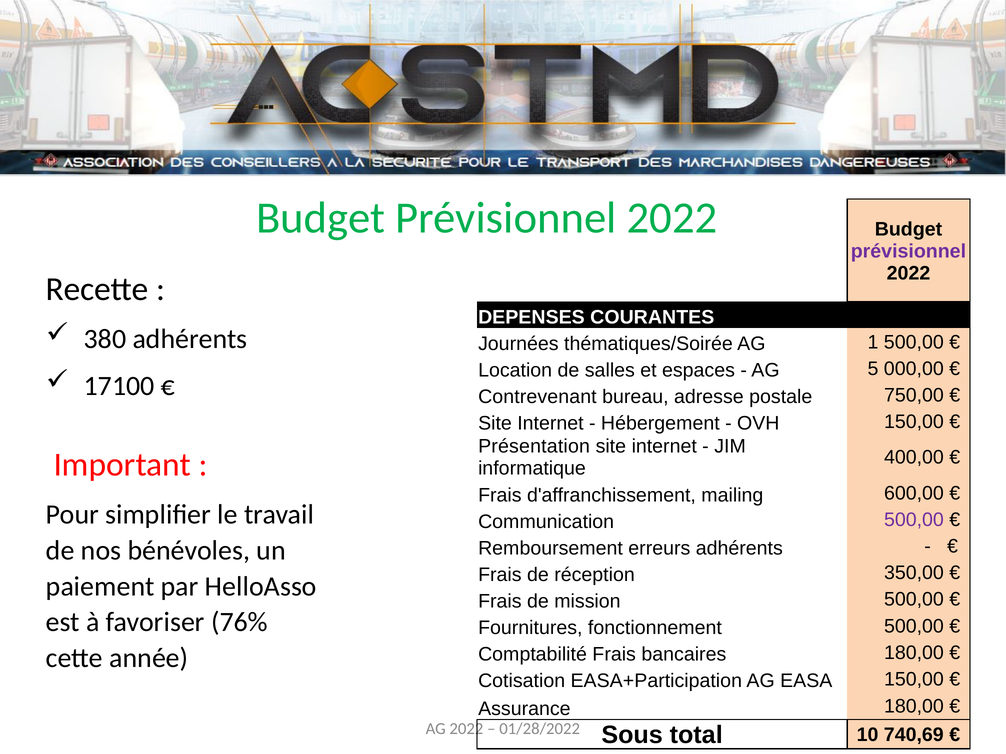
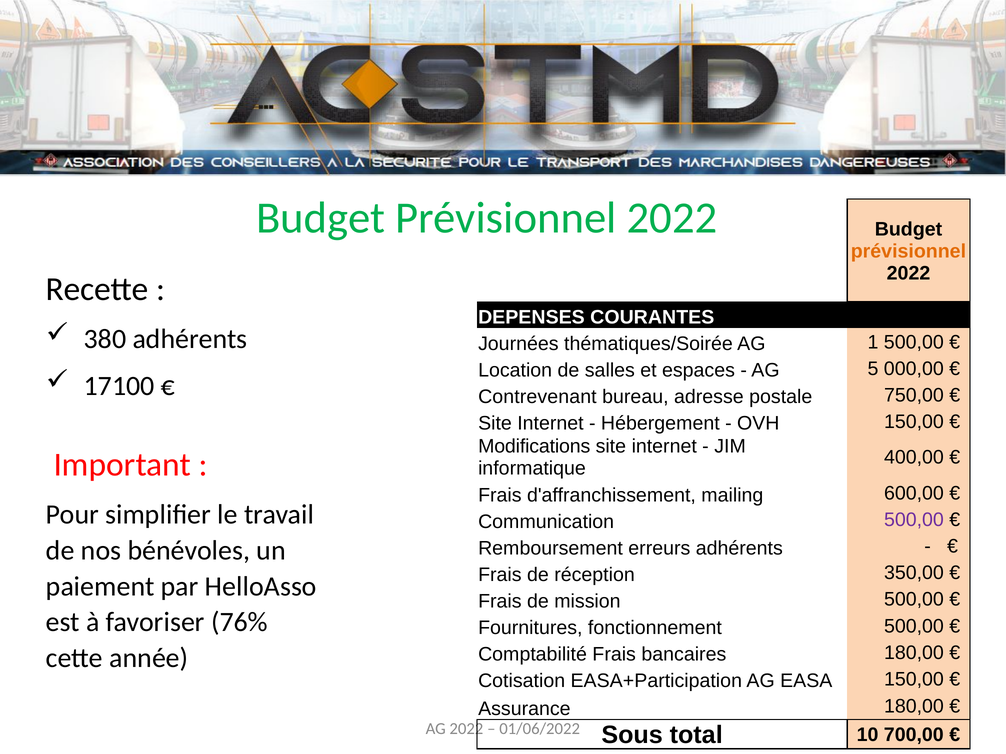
prévisionnel colour: purple -> orange (908, 251)
Présentation: Présentation -> Modifications (534, 447)
01/28/2022: 01/28/2022 -> 01/06/2022 (540, 729)
740,69: 740,69 -> 700,00 (914, 735)
